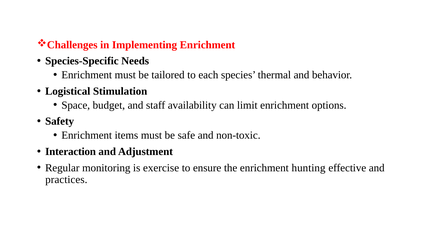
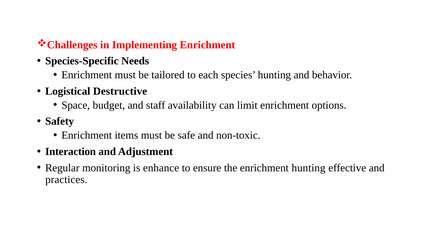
species thermal: thermal -> hunting (274, 75)
Stimulation: Stimulation -> Destructive (120, 91)
exercise: exercise -> enhance (161, 168)
